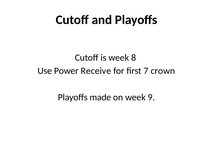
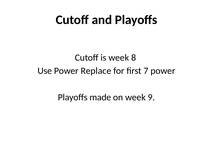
Receive: Receive -> Replace (96, 71)
7 crown: crown -> power (163, 71)
